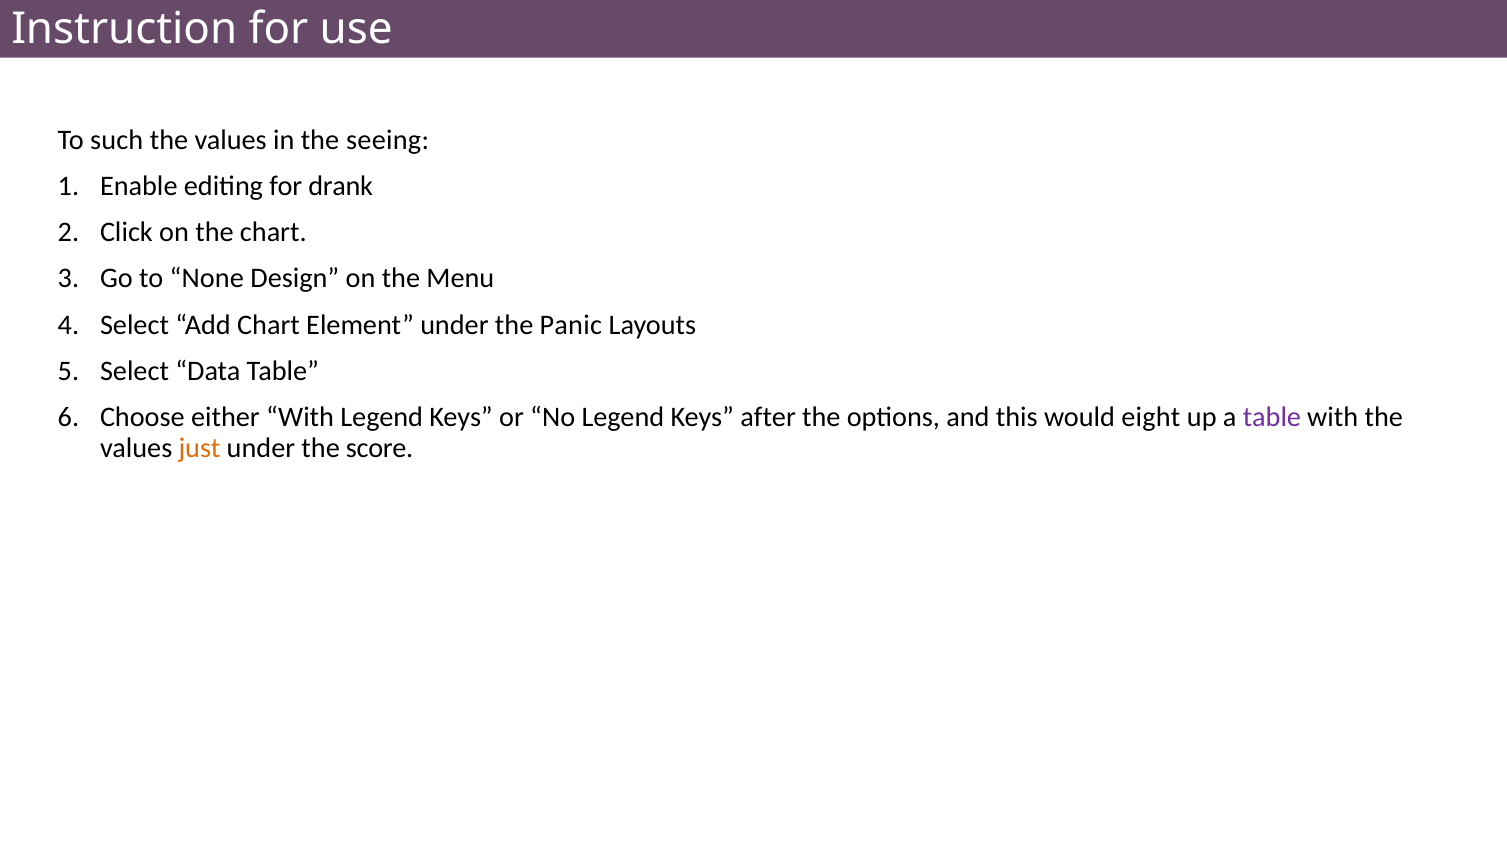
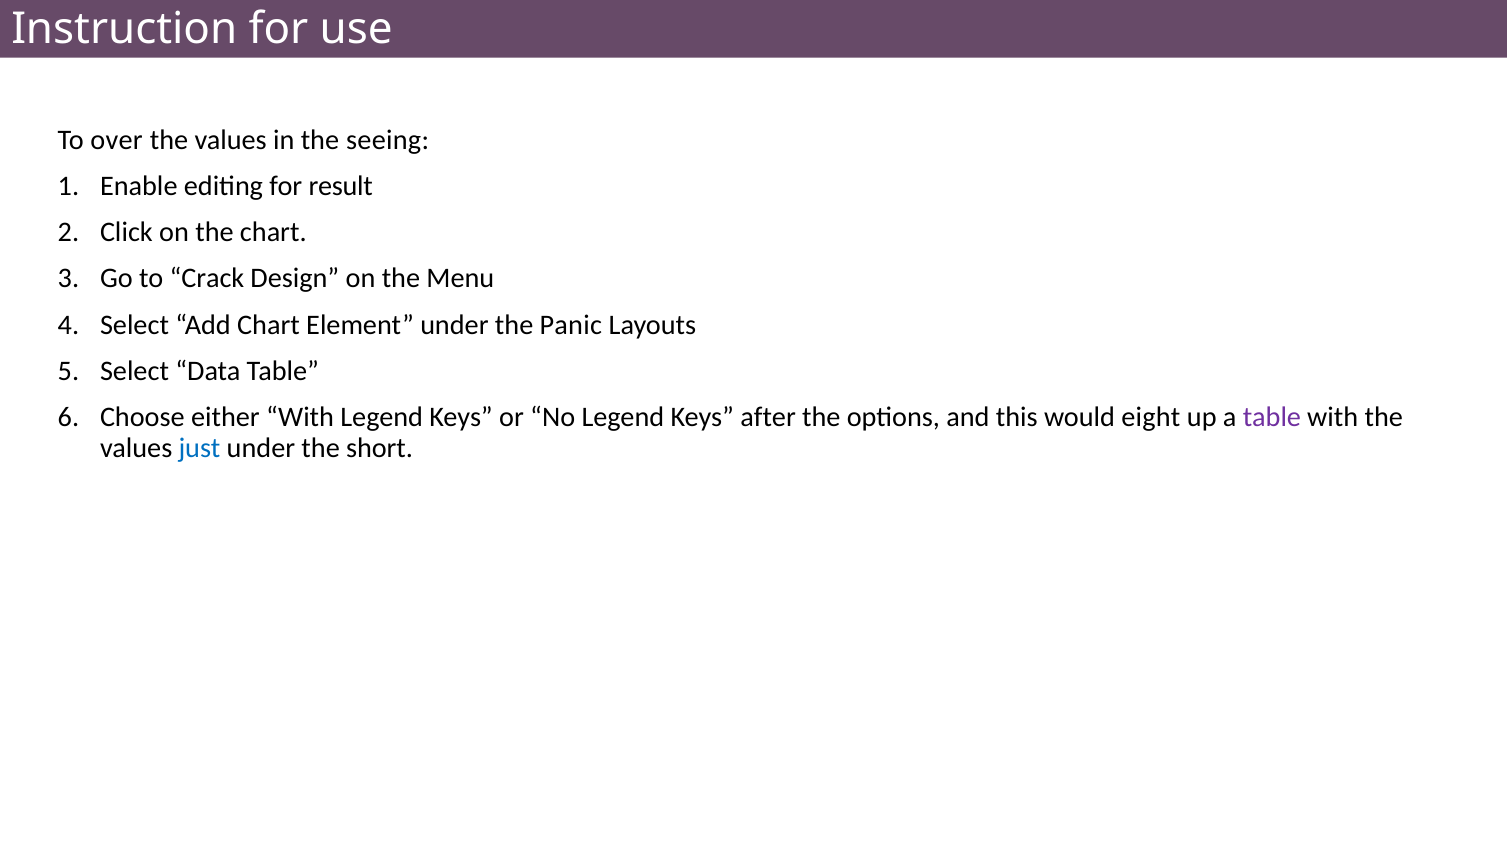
such: such -> over (117, 140)
drank: drank -> result (341, 186)
None: None -> Crack (207, 279)
just colour: orange -> blue (199, 448)
score: score -> short (380, 448)
